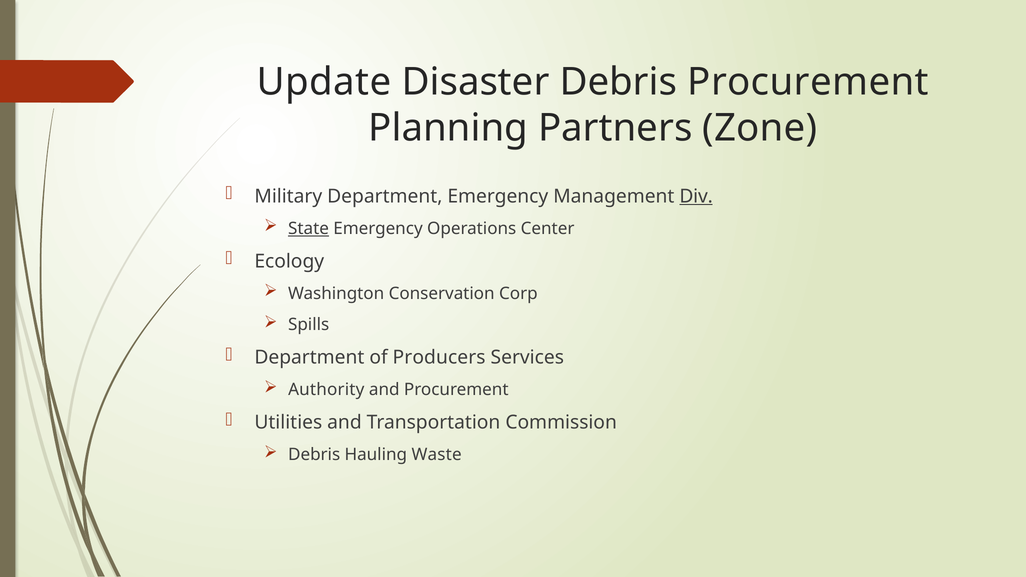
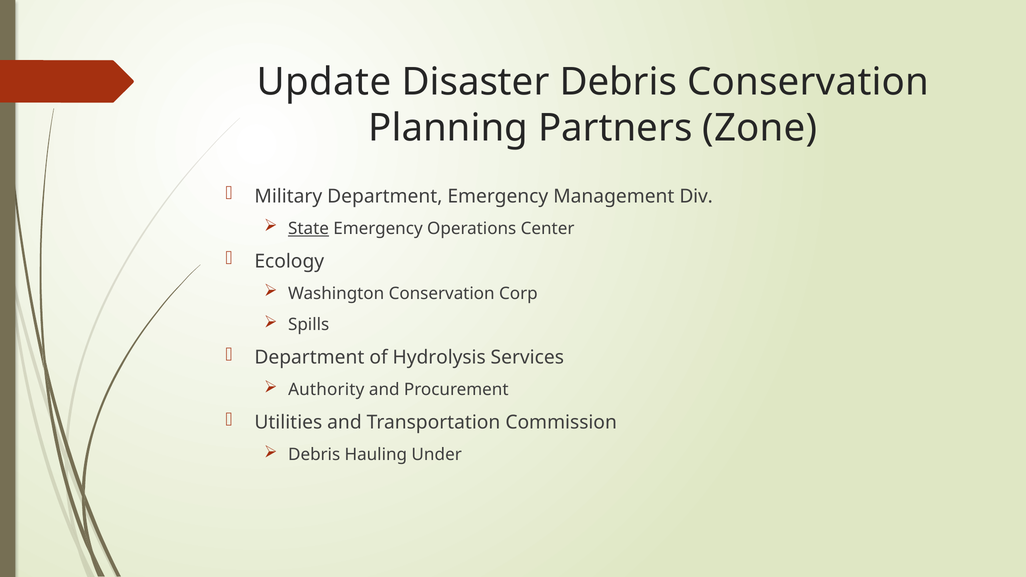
Debris Procurement: Procurement -> Conservation (808, 82)
Div underline: present -> none (696, 196)
Producers: Producers -> Hydrolysis (439, 357)
Waste: Waste -> Under (437, 455)
